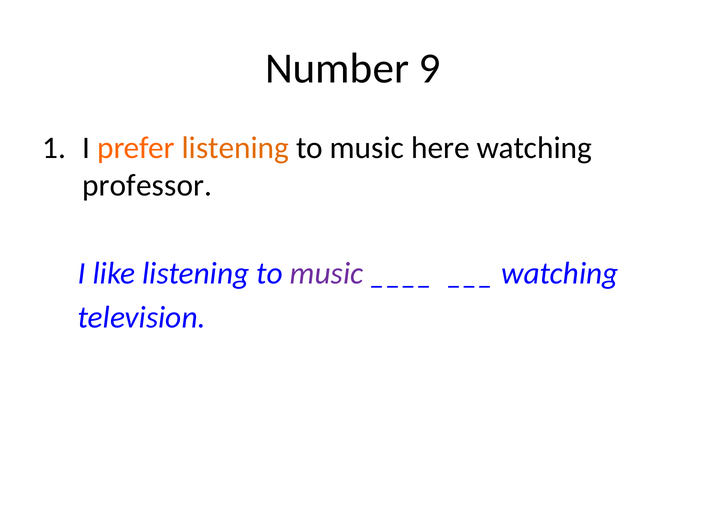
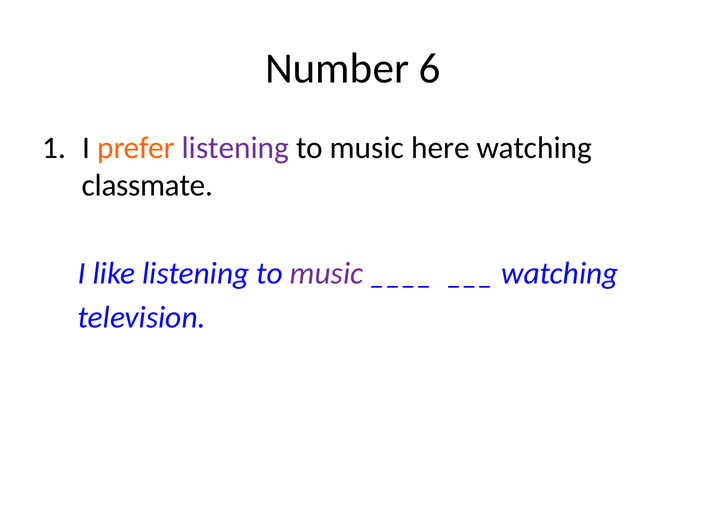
9: 9 -> 6 (430, 68)
listening colour: orange -> purple (235, 148)
professor: professor -> classmate (147, 186)
